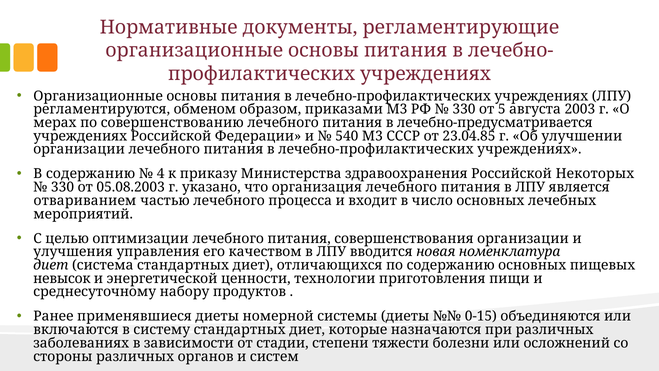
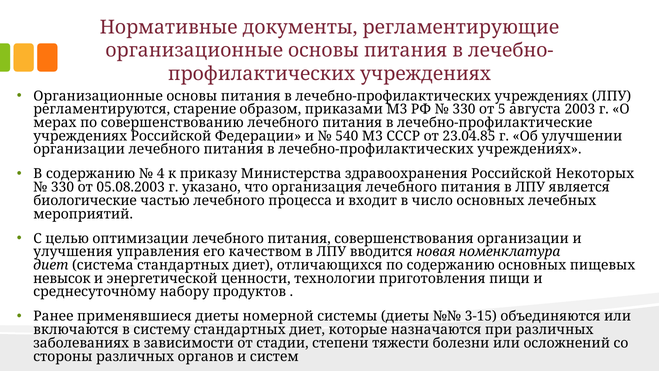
обменом: обменом -> старение (205, 109)
лечебно-предусматривается: лечебно-предусматривается -> лечебно-профилактические (495, 123)
отвариванием: отвариванием -> биологические (85, 201)
0-15: 0-15 -> 3-15 (481, 316)
